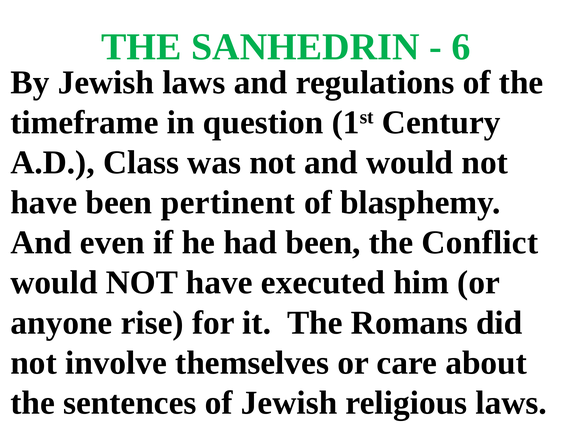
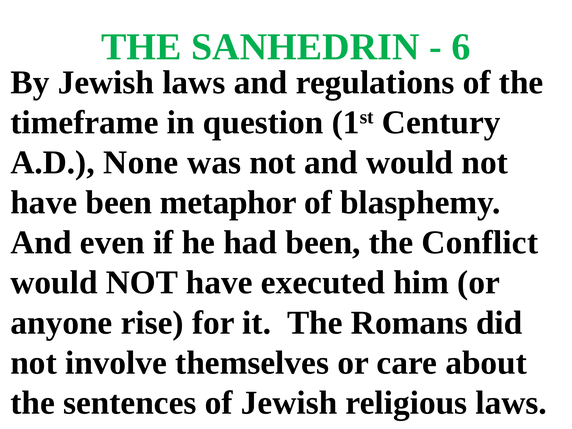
Class: Class -> None (141, 163)
pertinent: pertinent -> metaphor (228, 203)
